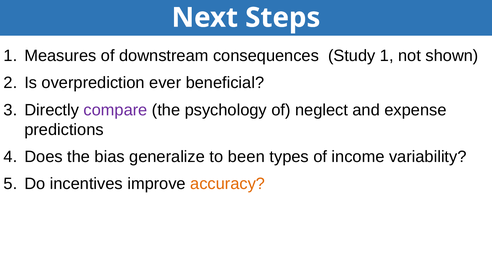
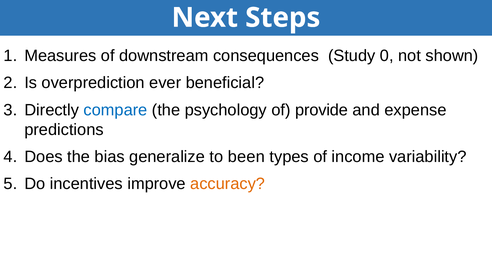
Study 1: 1 -> 0 (387, 56)
compare colour: purple -> blue (116, 110)
neglect: neglect -> provide (322, 110)
